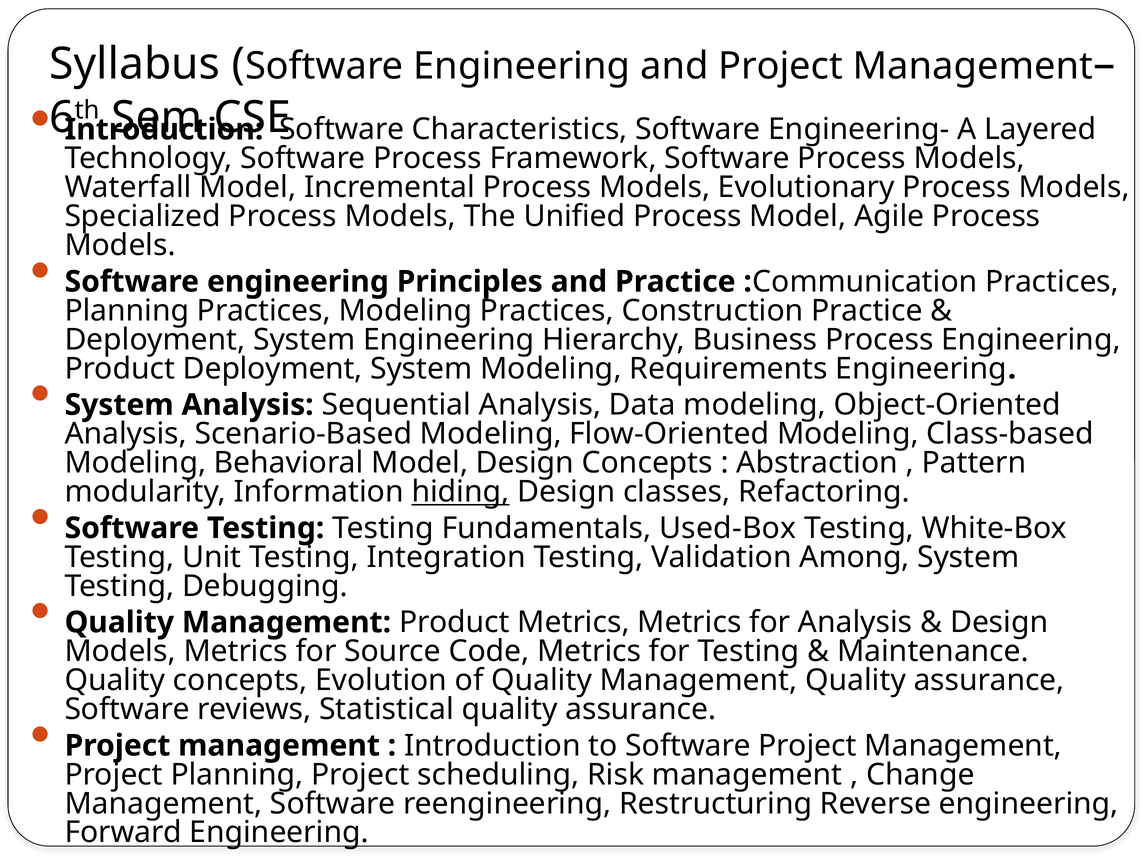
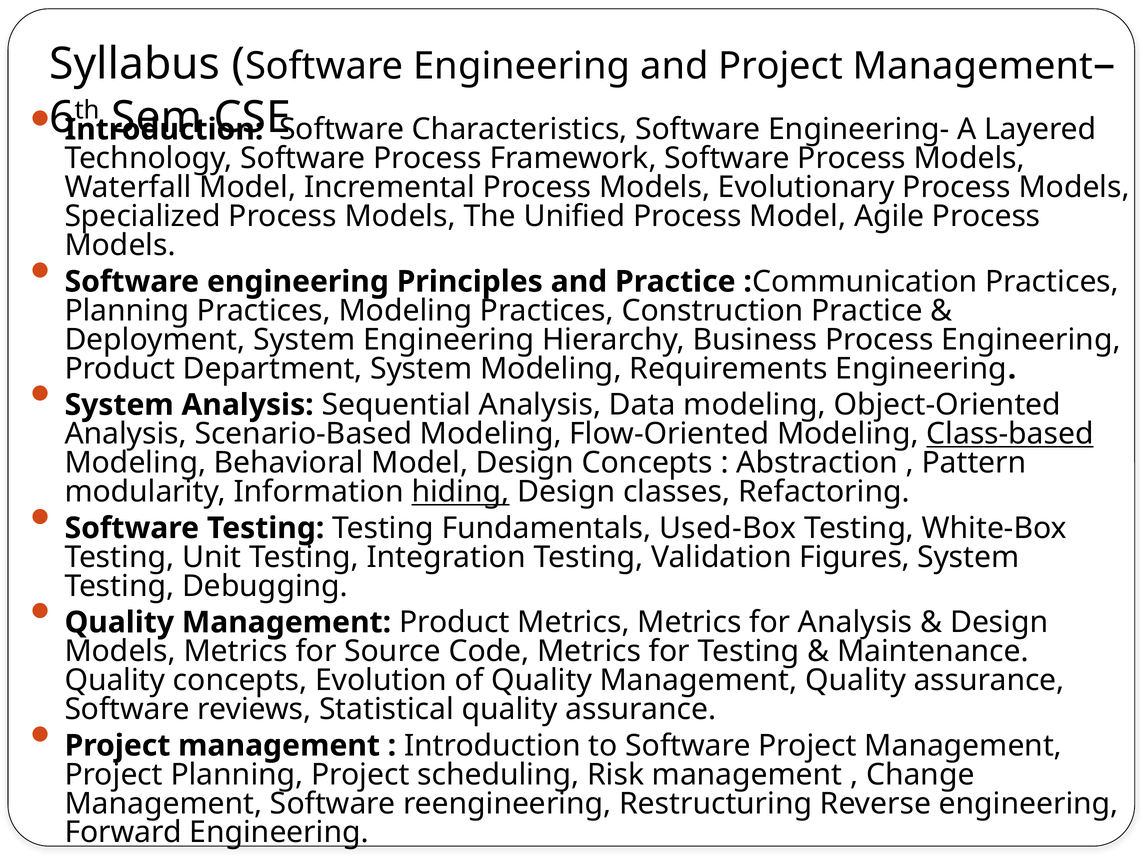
Product Deployment: Deployment -> Department (273, 368)
Class‐based underline: none -> present (1010, 433)
Among: Among -> Figures (855, 557)
